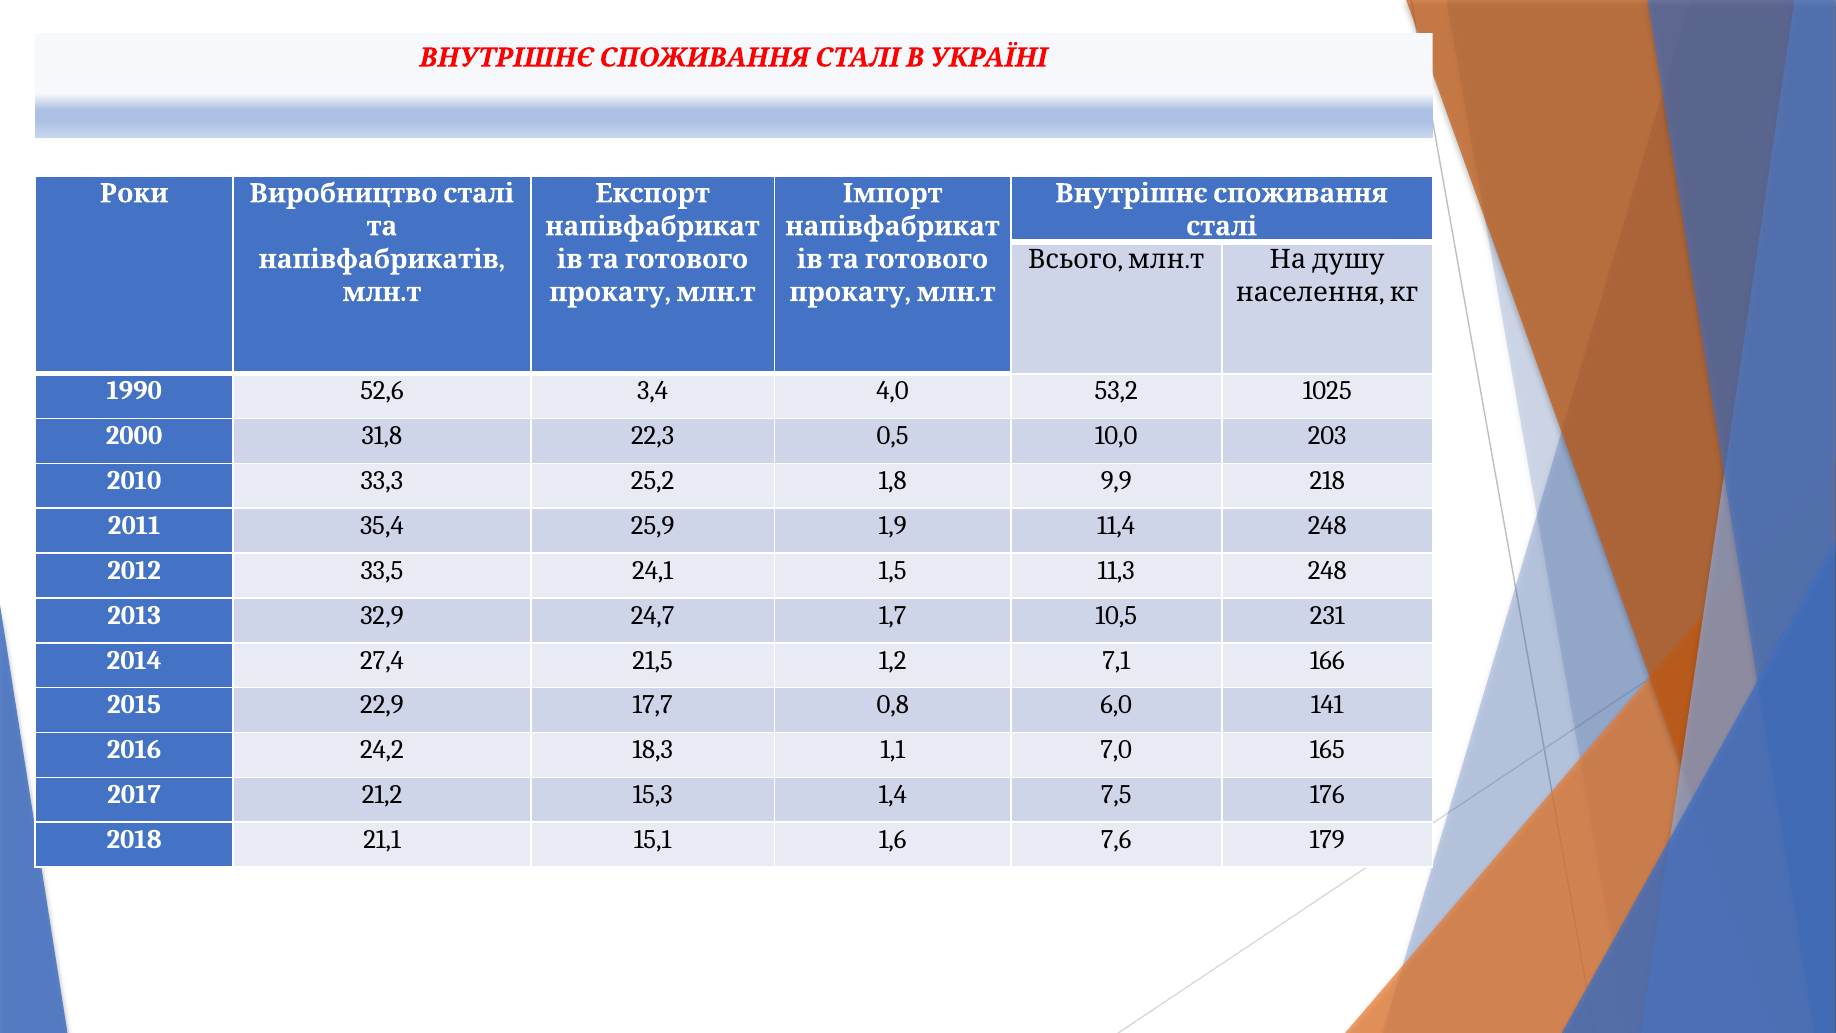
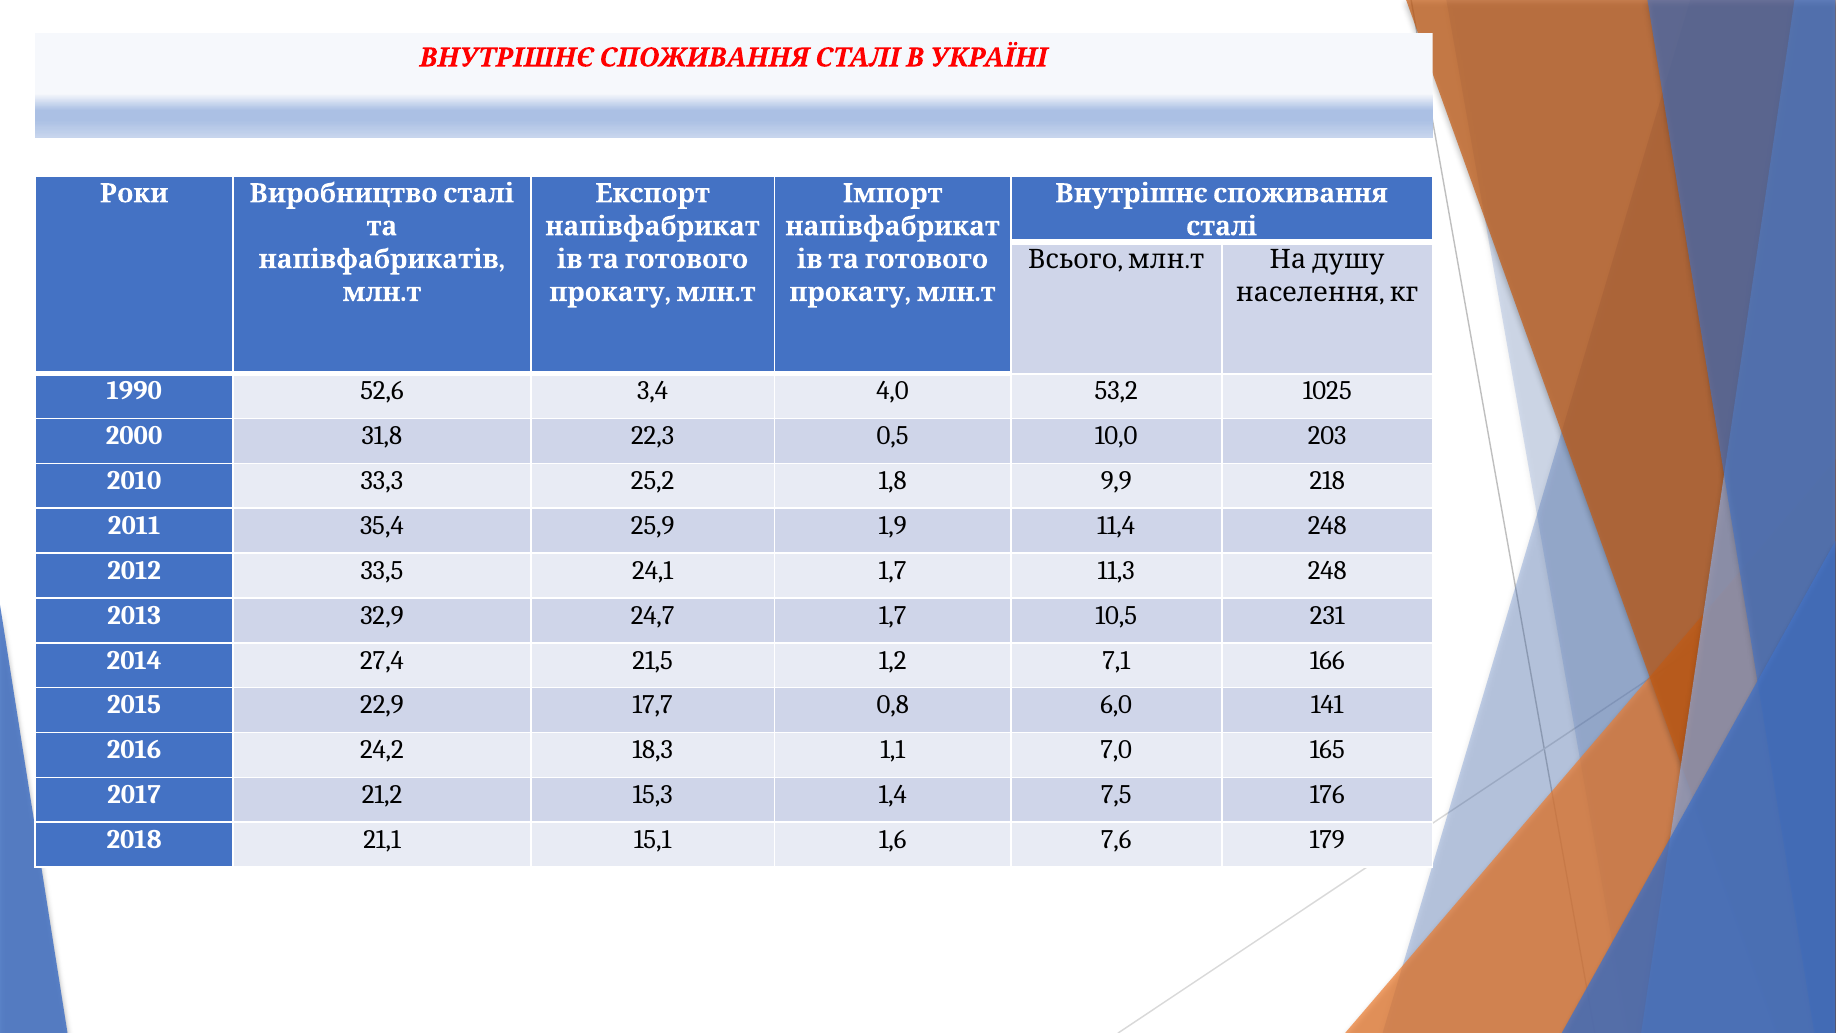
24,1 1,5: 1,5 -> 1,7 (893, 570)
